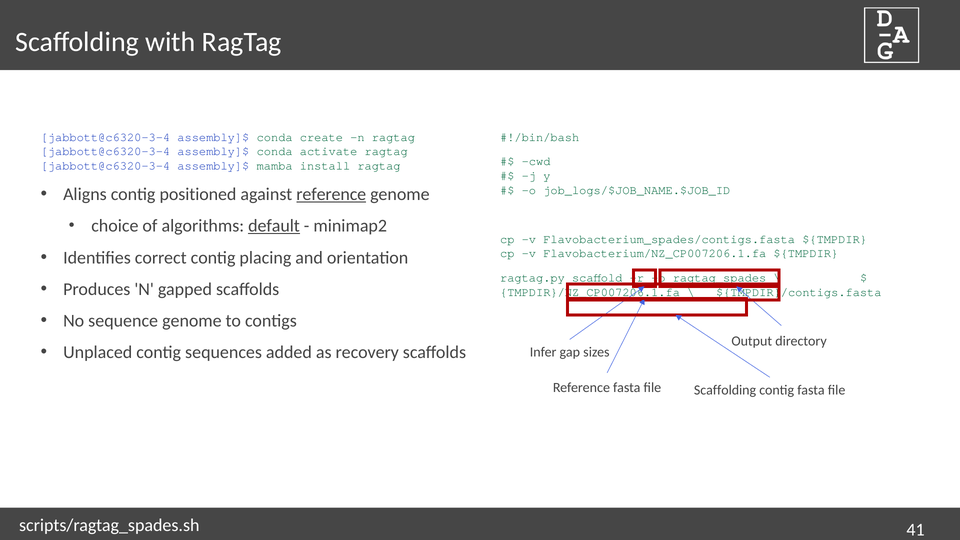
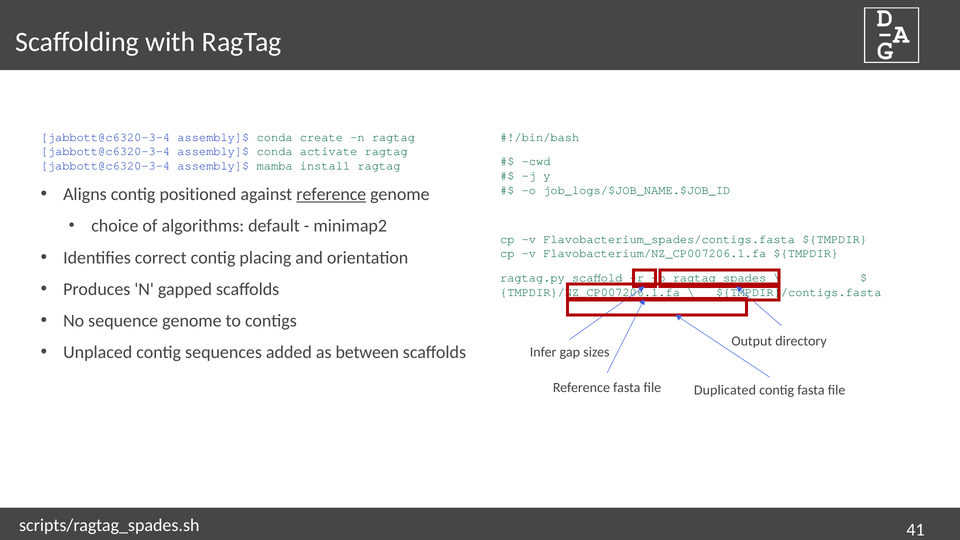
default underline: present -> none (274, 226)
recovery: recovery -> between (367, 352)
file Scaffolding: Scaffolding -> Duplicated (725, 390)
